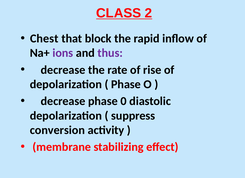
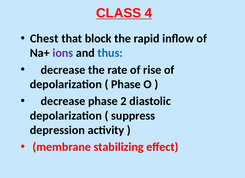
2: 2 -> 4 (148, 13)
thus colour: purple -> blue (110, 53)
0: 0 -> 2 (124, 101)
conversion: conversion -> depression (57, 130)
